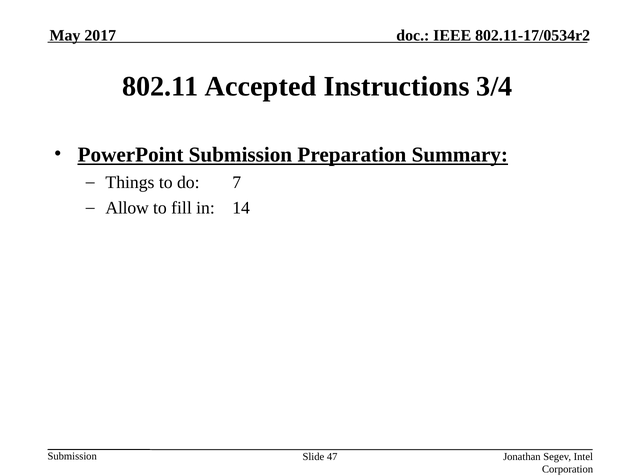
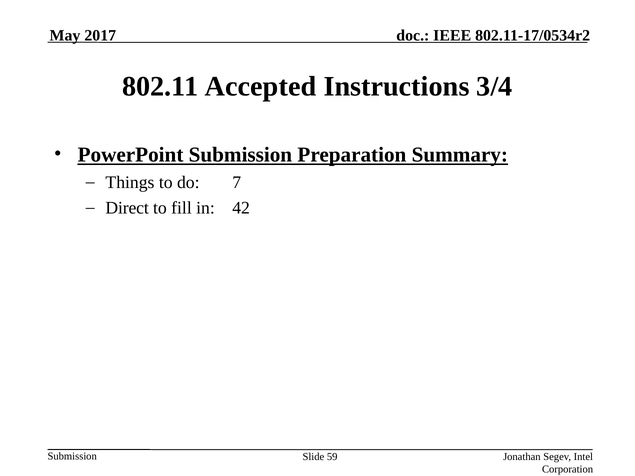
Allow: Allow -> Direct (127, 208)
14: 14 -> 42 (241, 208)
47: 47 -> 59 (332, 457)
